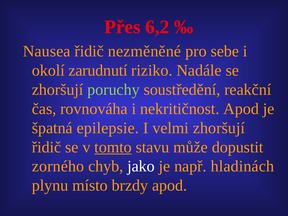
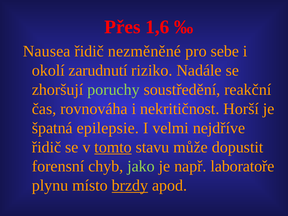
6,2: 6,2 -> 1,6 (157, 27)
nekritičnost Apod: Apod -> Horší (241, 109)
velmi zhoršují: zhoršují -> nejdříve (219, 128)
zorného: zorného -> forensní (58, 166)
jako colour: white -> light green (141, 166)
hladinách: hladinách -> laboratoře (242, 166)
brzdy underline: none -> present (130, 186)
